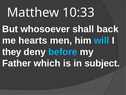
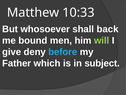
hearts: hearts -> bound (33, 40)
will colour: light blue -> light green (102, 40)
they: they -> give (12, 52)
